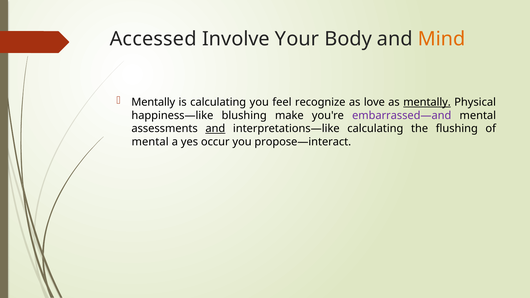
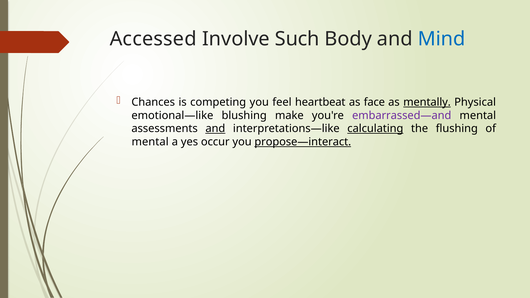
Your: Your -> Such (297, 39)
Mind colour: orange -> blue (442, 39)
Mentally: Mentally -> Chances (153, 102)
is calculating: calculating -> competing (218, 102)
recognize: recognize -> heartbeat (320, 102)
love: love -> face (374, 102)
happiness—like: happiness—like -> emotional—like (172, 115)
calculating underline: none -> present (375, 129)
propose—interact underline: none -> present (303, 142)
